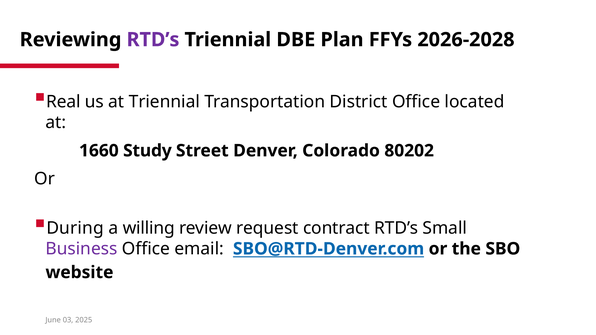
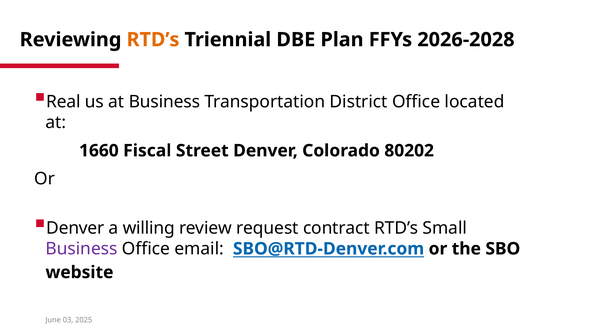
RTD’s colour: purple -> orange (153, 40)
at Triennial: Triennial -> Business (164, 102)
Study: Study -> Fiscal (147, 151)
During: During -> Denver (75, 228)
